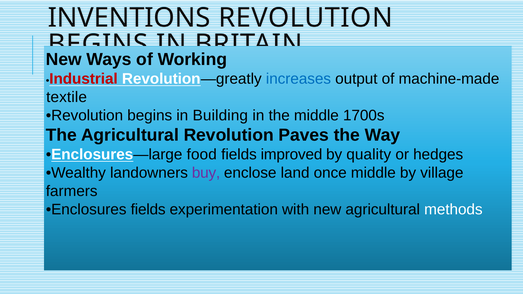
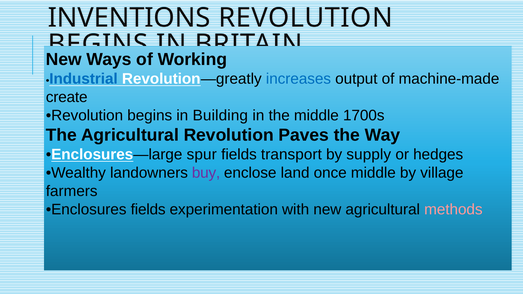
Industrial colour: red -> blue (84, 79)
textile: textile -> create (67, 97)
food: food -> spur (202, 155)
improved: improved -> transport (291, 155)
quality: quality -> supply (369, 155)
methods colour: white -> pink (453, 210)
